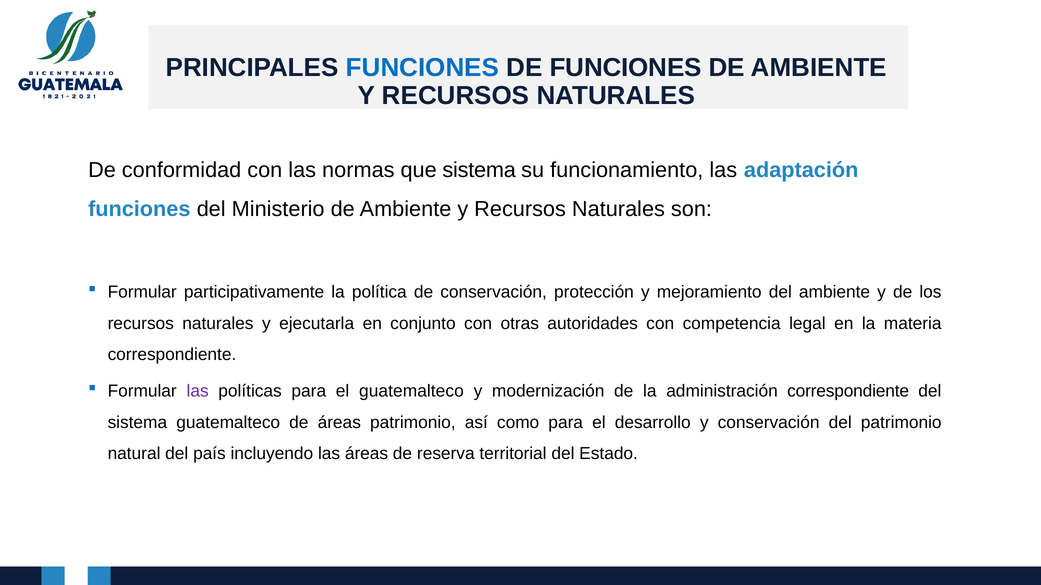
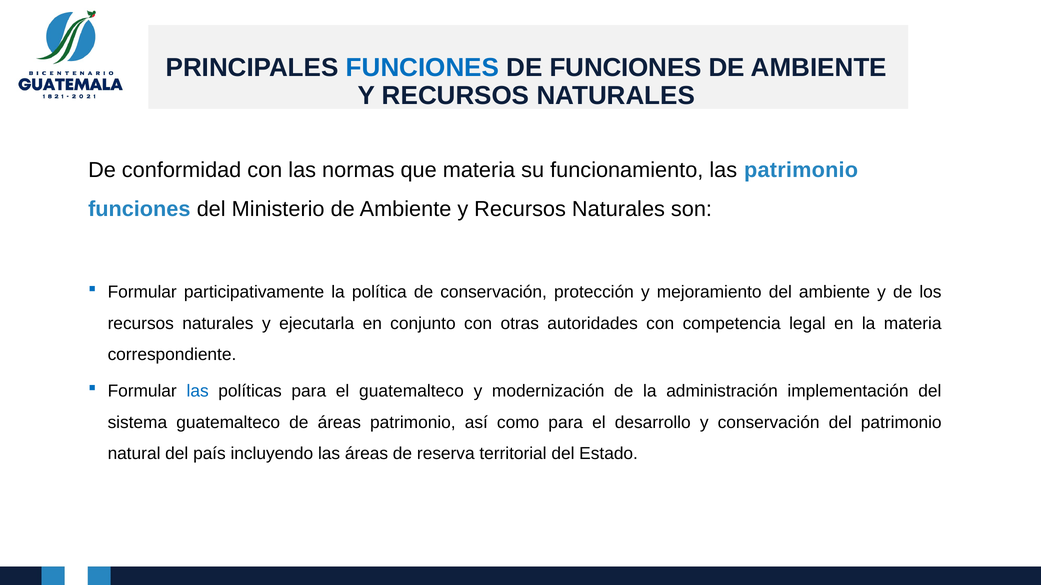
que sistema: sistema -> materia (479, 170)
las adaptación: adaptación -> patrimonio (801, 170)
las colour: purple -> blue (198, 392)
administración correspondiente: correspondiente -> implementación (848, 392)
